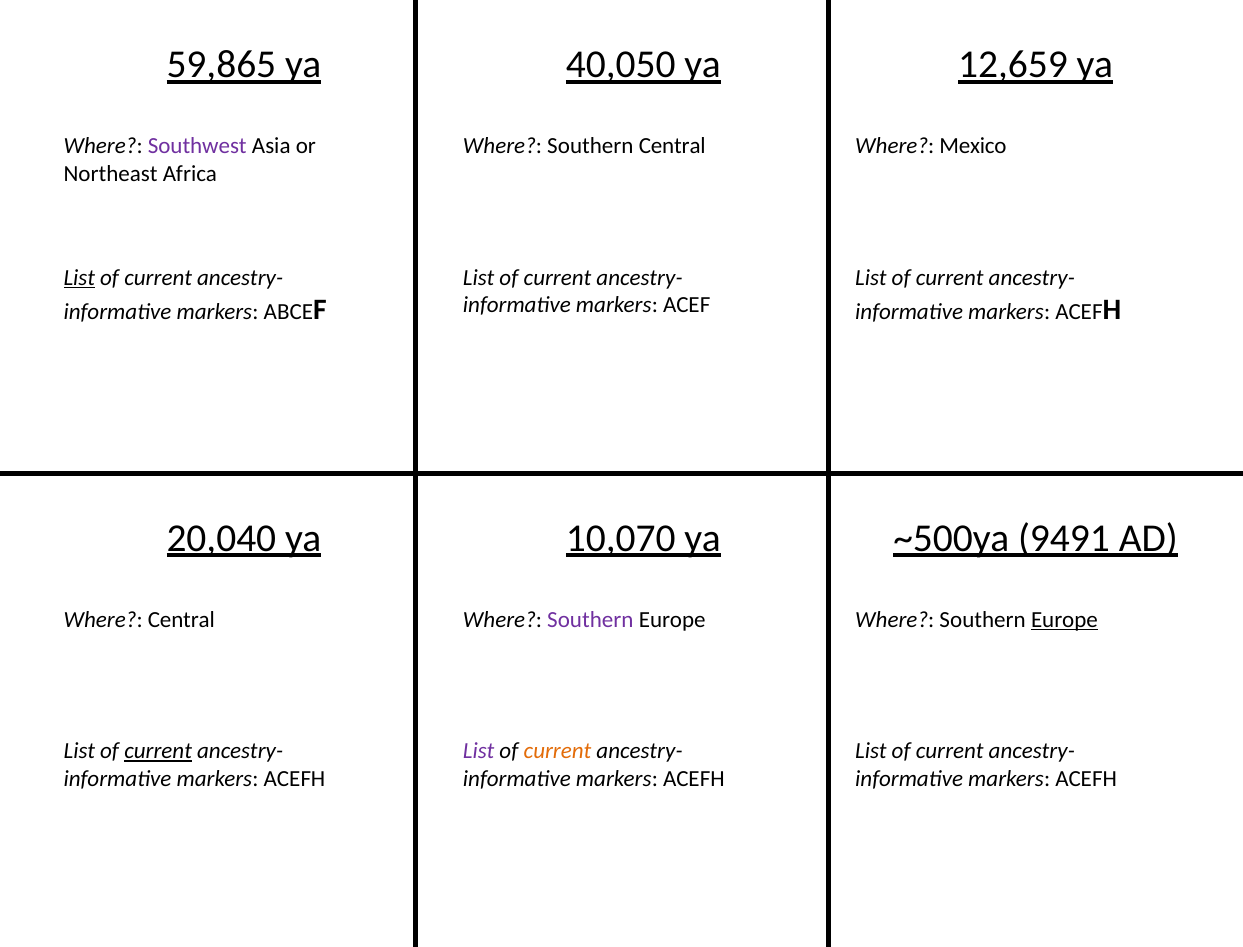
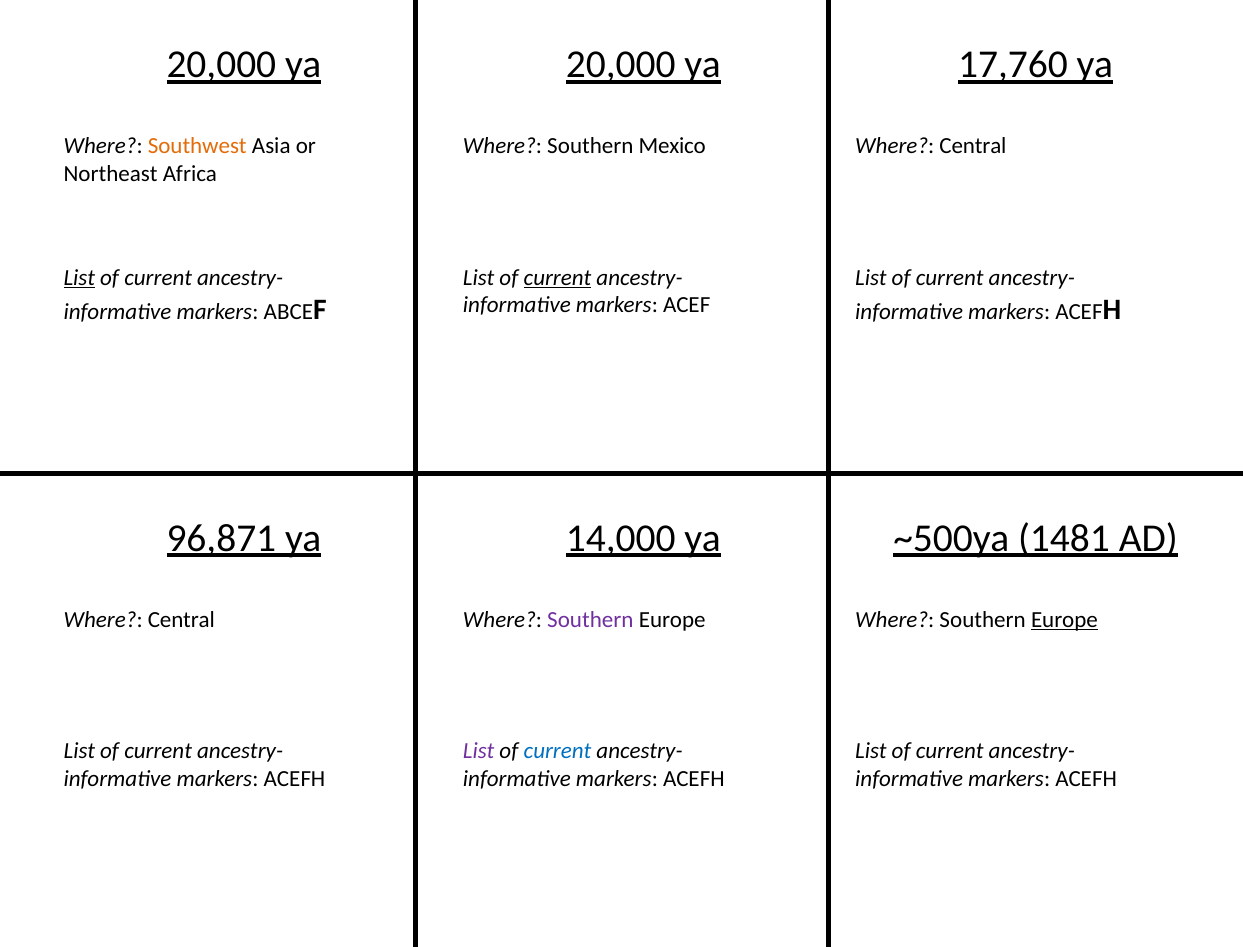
59,865: 59,865 -> 20,000 (221, 65)
40,050: 40,050 -> 20,000 (621, 65)
12,659: 12,659 -> 17,760 (1013, 65)
Southwest colour: purple -> orange (197, 146)
Southern Central: Central -> Mexico (672, 146)
Mexico: Mexico -> Central (973, 146)
current underline: none -> present (558, 278)
20,040: 20,040 -> 96,871 (221, 538)
10,070: 10,070 -> 14,000 (621, 538)
9491: 9491 -> 1481 (1064, 538)
current underline: present -> none (158, 751)
current colour: orange -> blue (558, 751)
